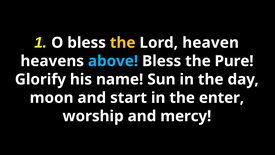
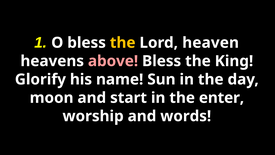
above colour: light blue -> pink (113, 61)
Pure: Pure -> King (234, 61)
mercy: mercy -> words (186, 116)
